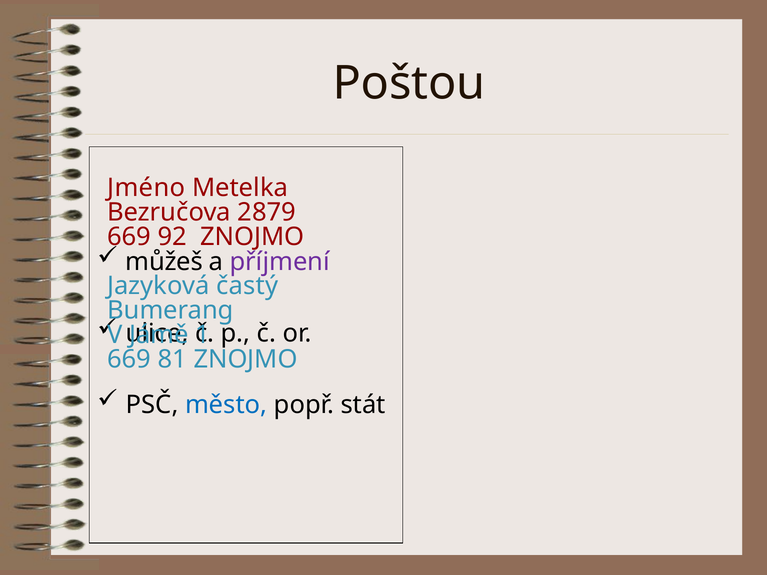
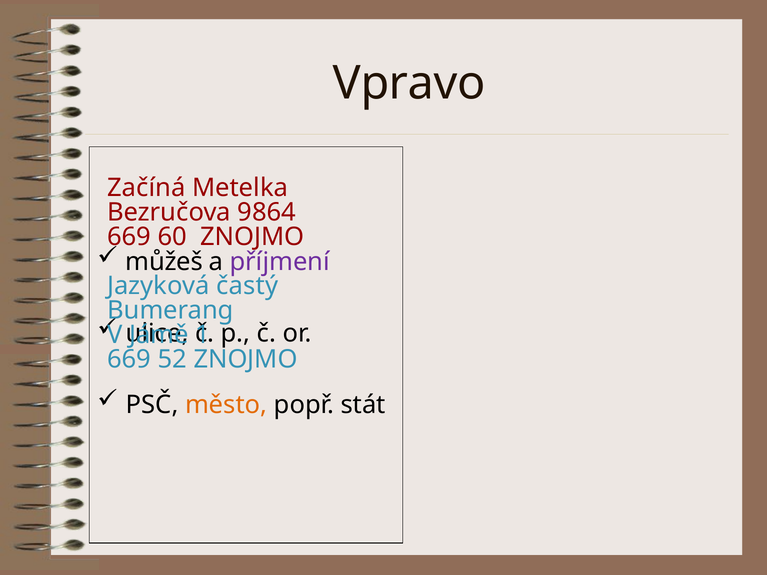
Poštou: Poštou -> Vpravo (409, 83)
Jméno: Jméno -> Začíná (146, 188)
2879: 2879 -> 9864 (267, 212)
92: 92 -> 60 (172, 237)
81: 81 -> 52 (172, 360)
město colour: blue -> orange (226, 405)
